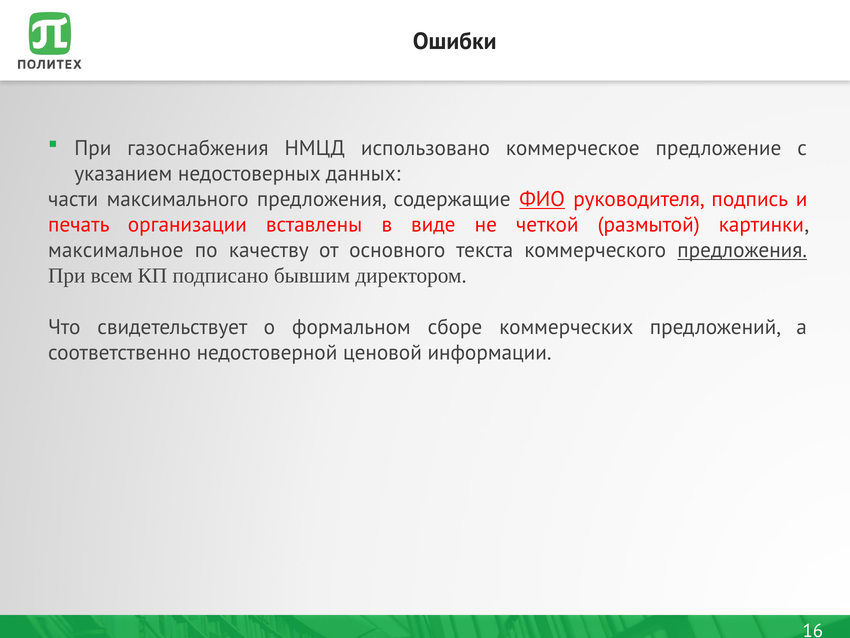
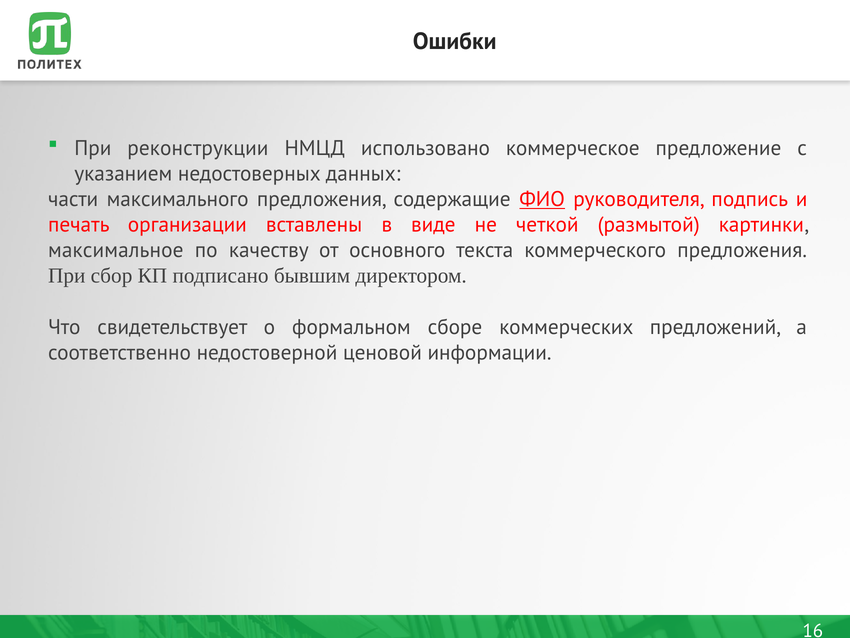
газоснабжения: газоснабжения -> реконструкции (198, 148)
предложения underline: present -> none (742, 250)
всем: всем -> сбор (112, 276)
